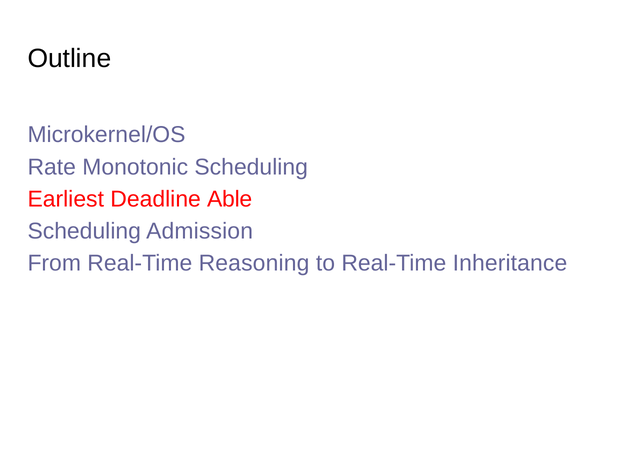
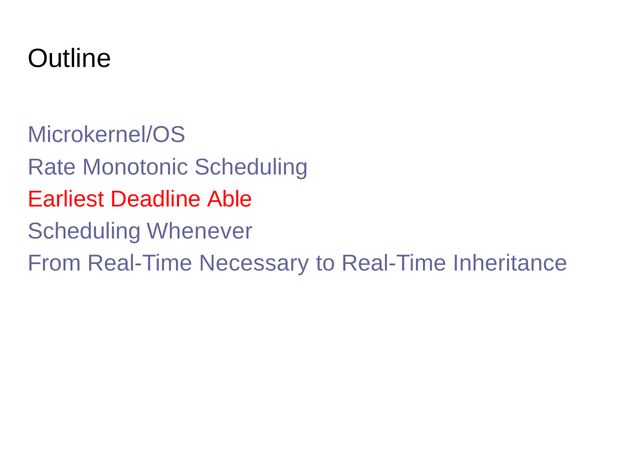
Admission: Admission -> Whenever (200, 231)
Reasoning: Reasoning -> Necessary (254, 263)
